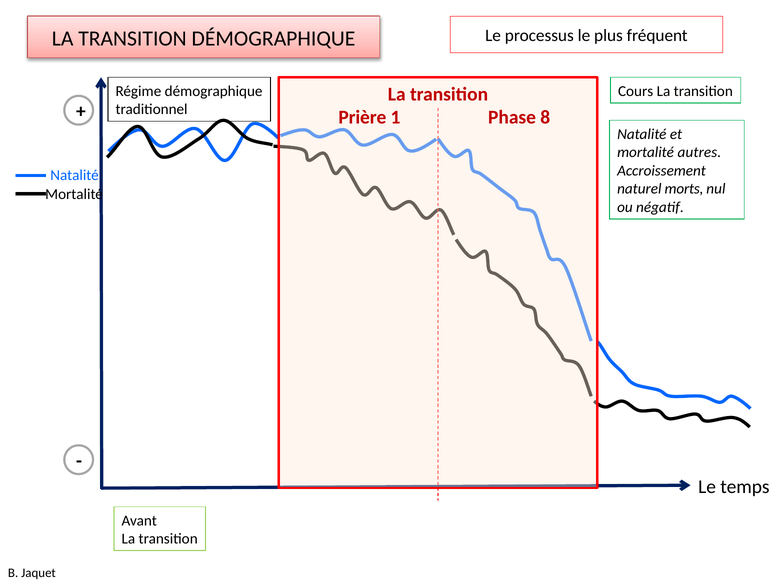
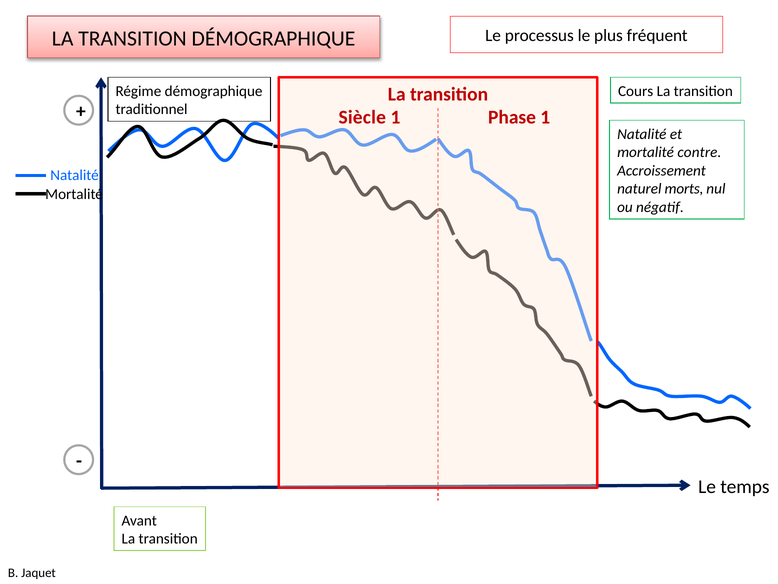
Prière: Prière -> Siècle (362, 117)
Phase 8: 8 -> 1 (545, 117)
autres: autres -> contre (699, 152)
